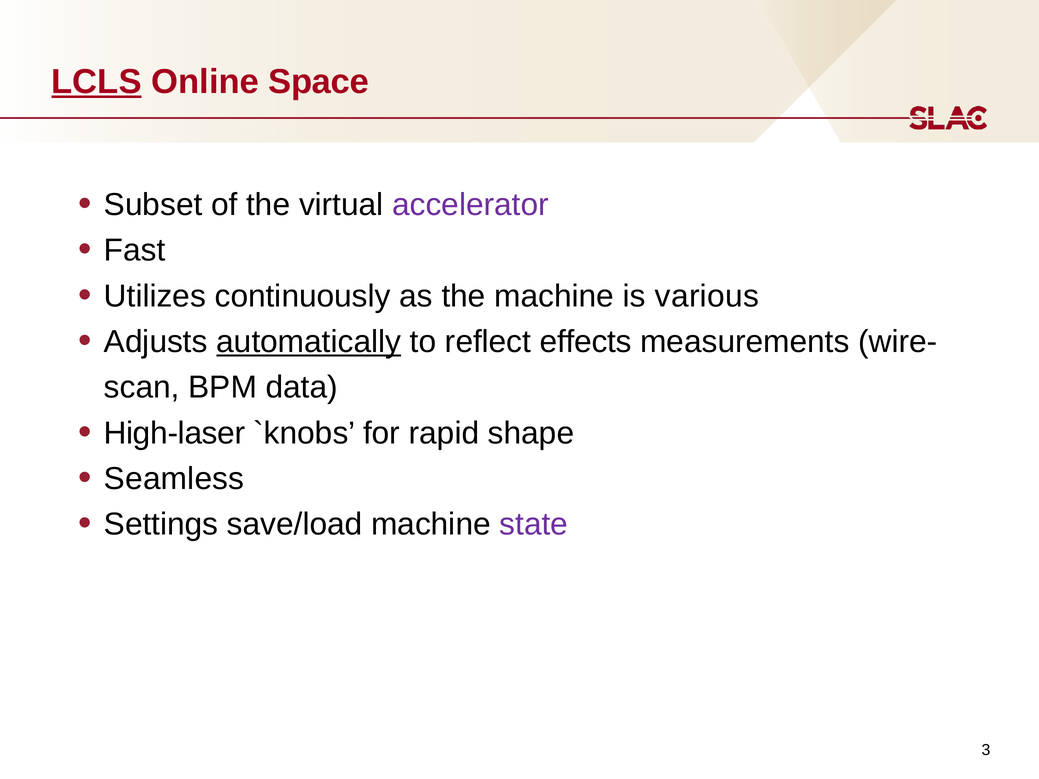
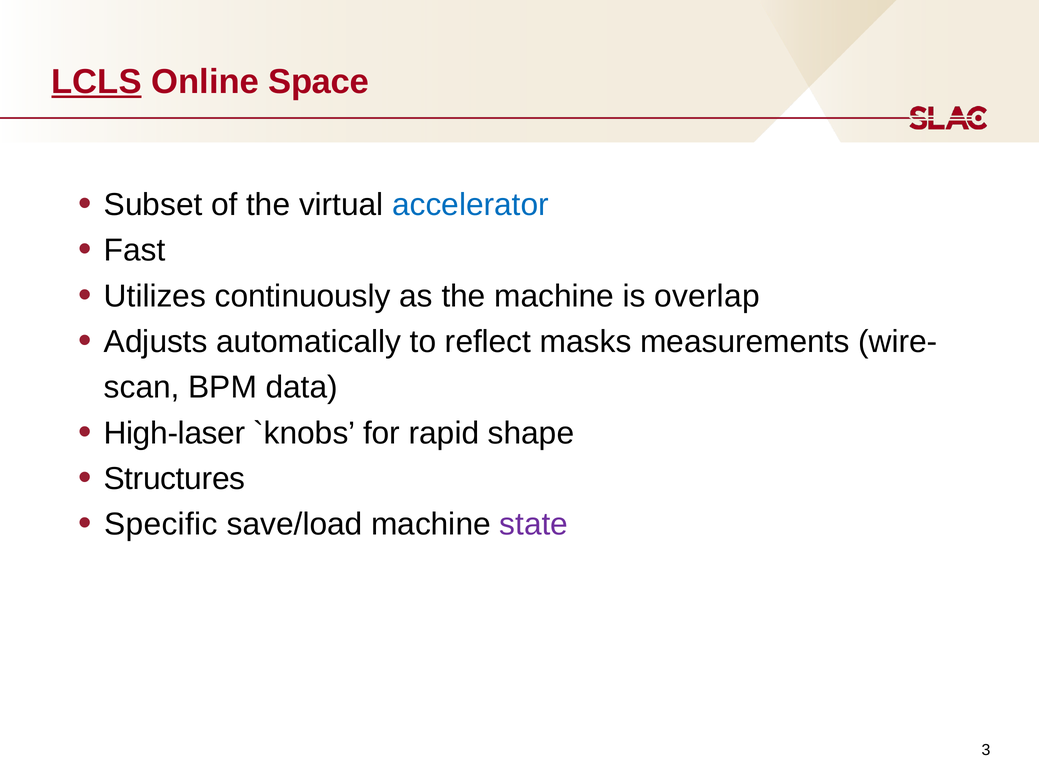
accelerator colour: purple -> blue (470, 205)
various: various -> overlap (707, 296)
automatically underline: present -> none (309, 342)
effects: effects -> masks (586, 342)
Seamless: Seamless -> Structures (174, 479)
Settings: Settings -> Specific (161, 525)
